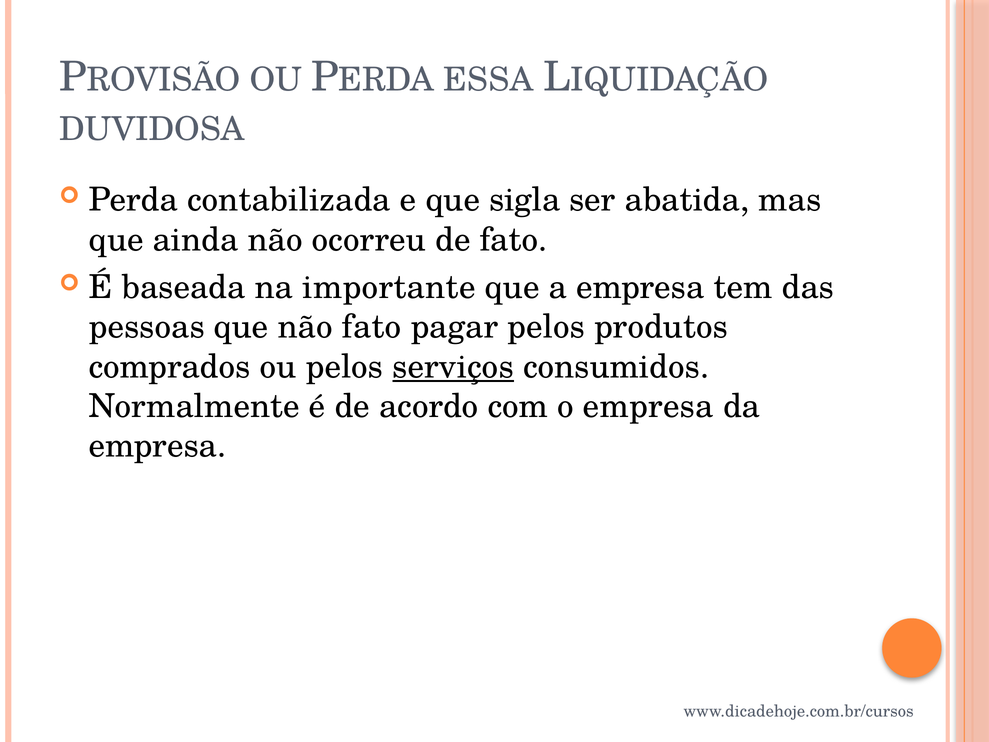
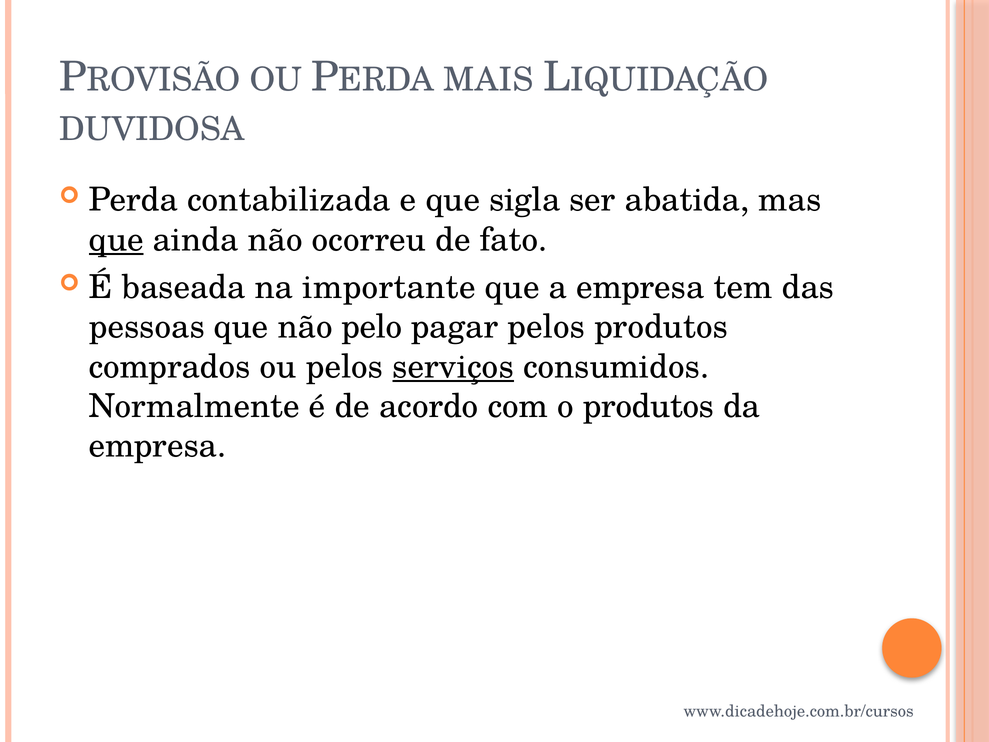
ESSA: ESSA -> MAIS (488, 80)
que underline: none -> present (116, 240)
não fato: fato -> pelo (372, 327)
o empresa: empresa -> produtos (648, 406)
